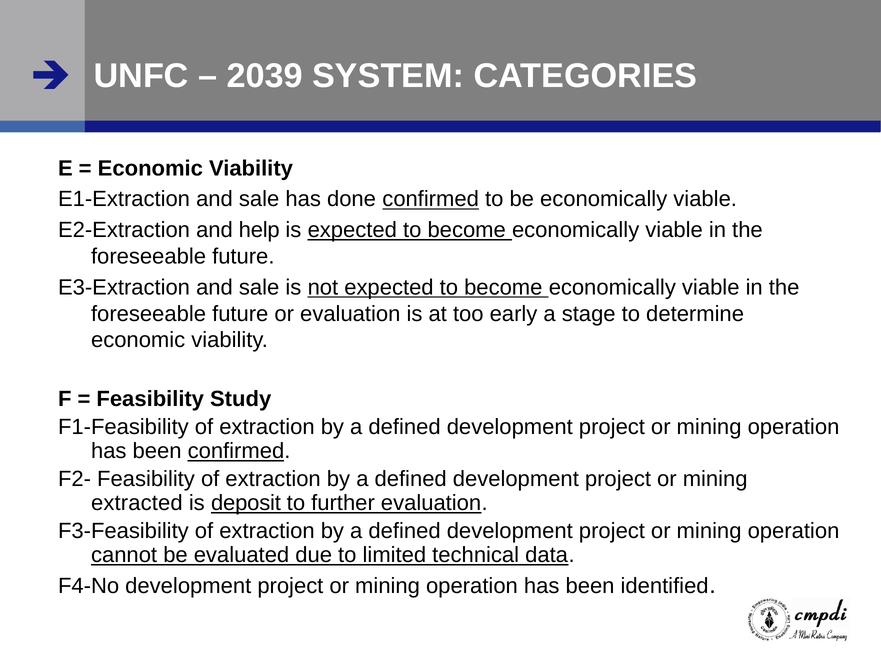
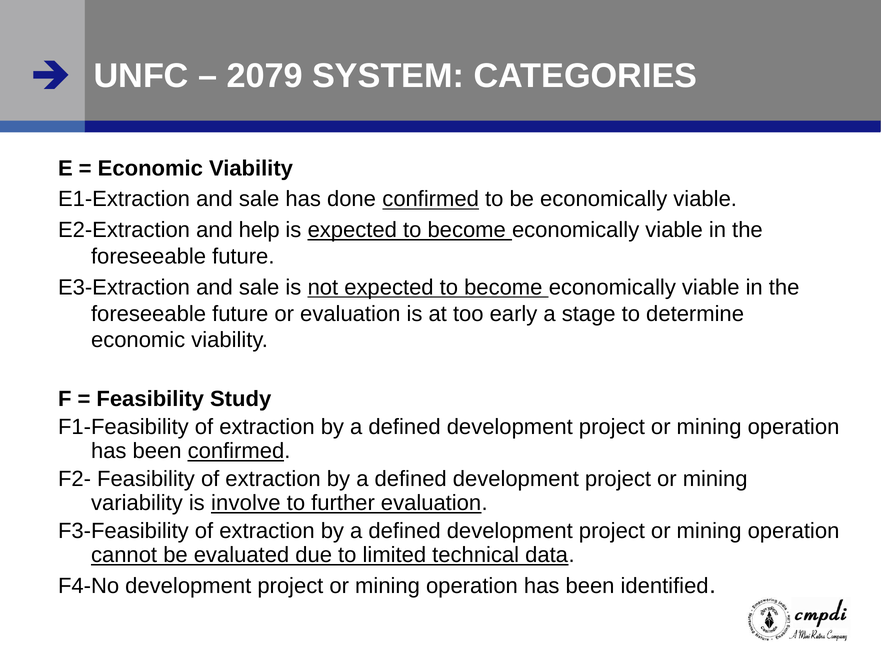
2039: 2039 -> 2079 (265, 76)
extracted: extracted -> variability (137, 503)
deposit: deposit -> involve (246, 503)
